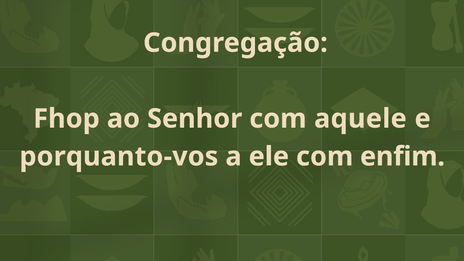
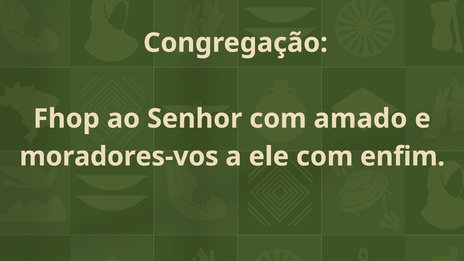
aquele: aquele -> amado (360, 119)
porquanto-vos: porquanto-vos -> moradores-vos (119, 157)
